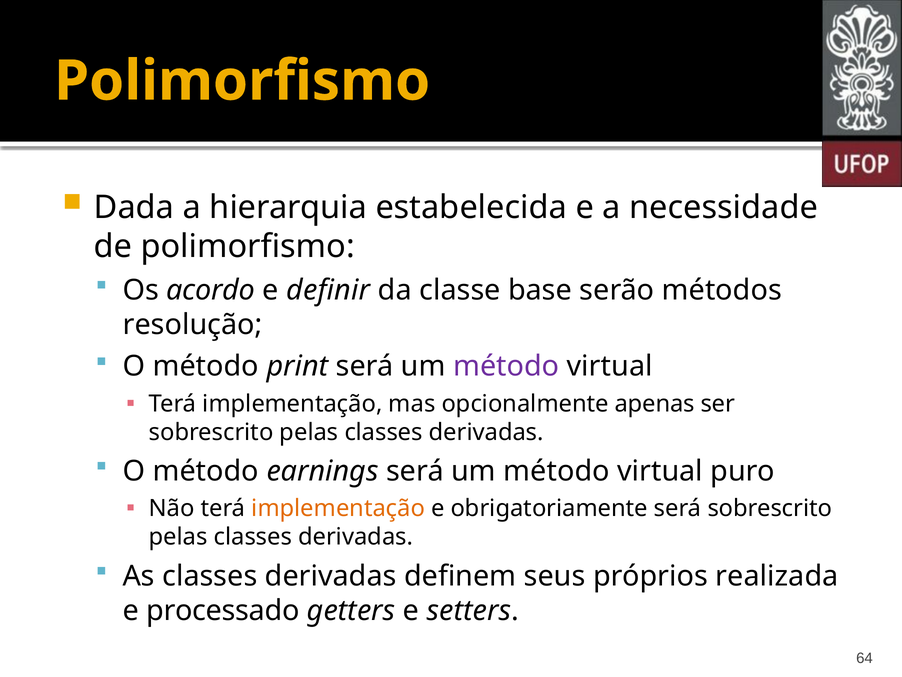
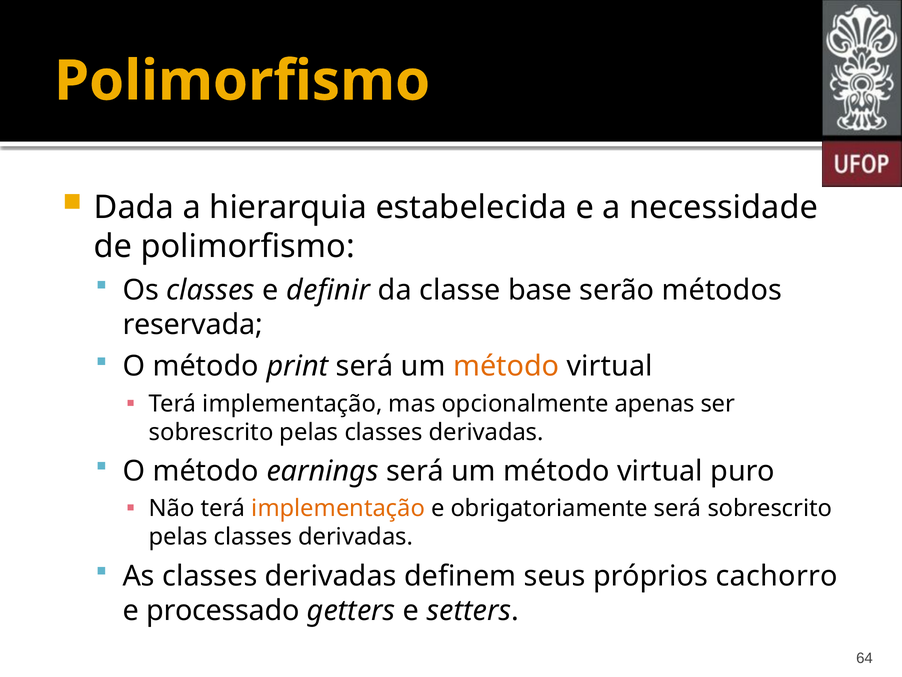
Os acordo: acordo -> classes (211, 290)
resolução: resolução -> reservada (193, 325)
método colour: purple -> orange (506, 366)
realizada: realizada -> cachorro (777, 576)
